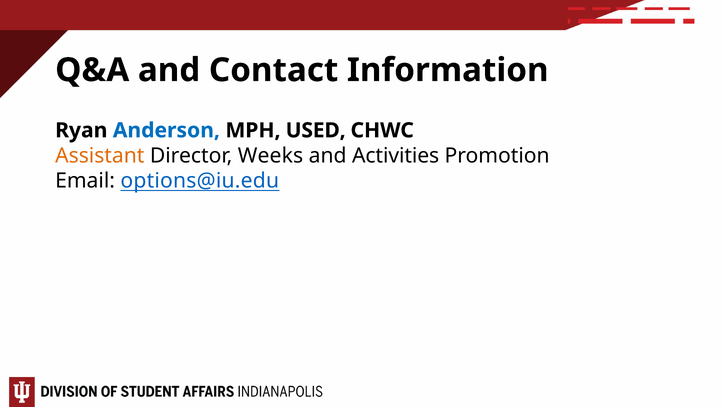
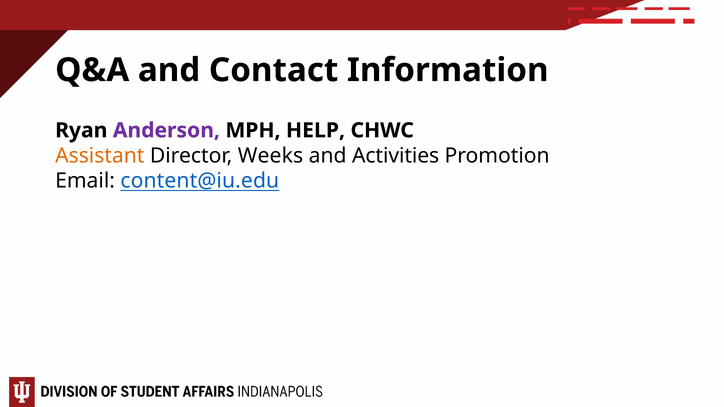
Anderson colour: blue -> purple (166, 130)
USED: USED -> HELP (316, 130)
options@iu.edu: options@iu.edu -> content@iu.edu (200, 181)
